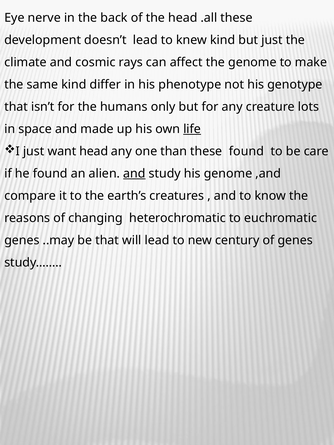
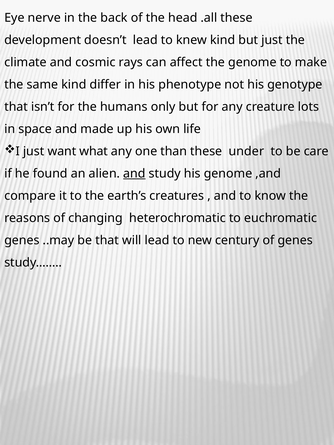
life underline: present -> none (192, 129)
want head: head -> what (94, 151)
these found: found -> under (246, 151)
